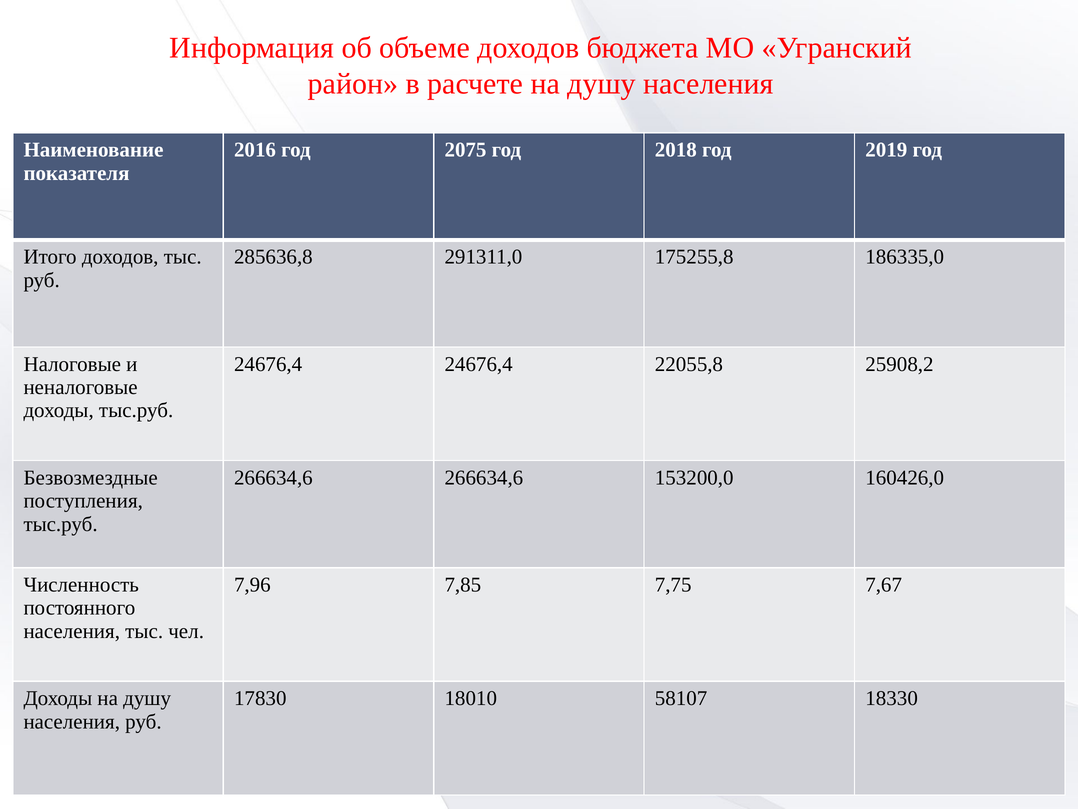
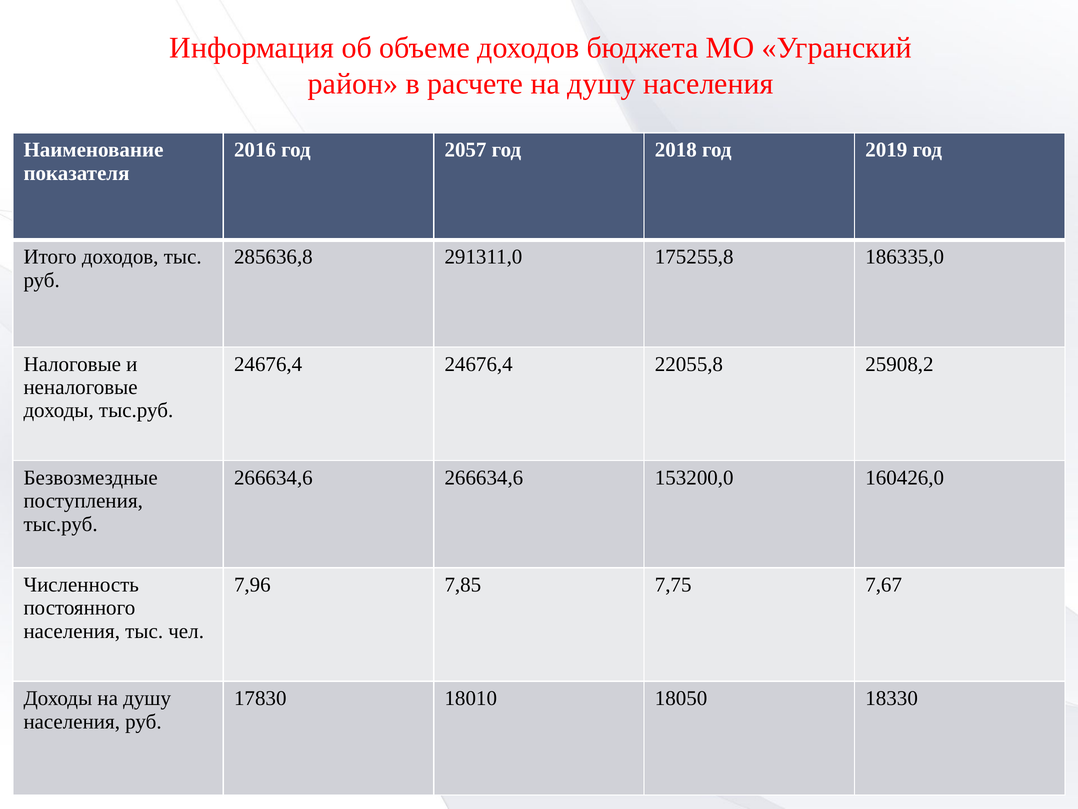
2075: 2075 -> 2057 (465, 150)
58107: 58107 -> 18050 (681, 698)
